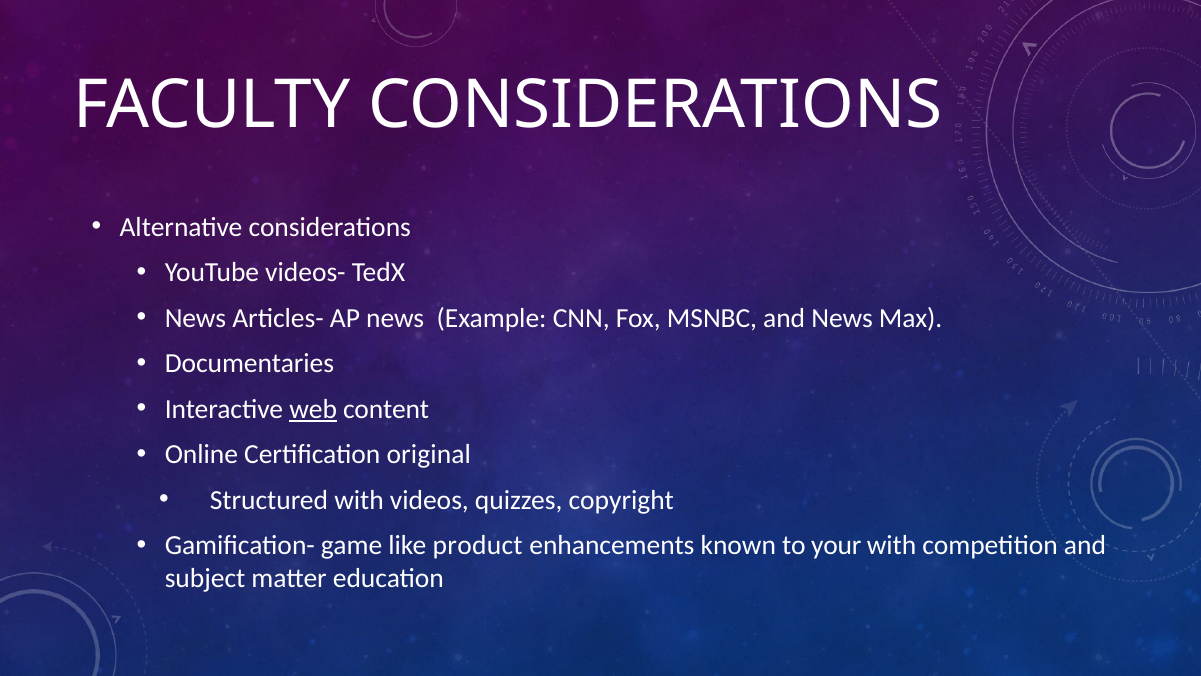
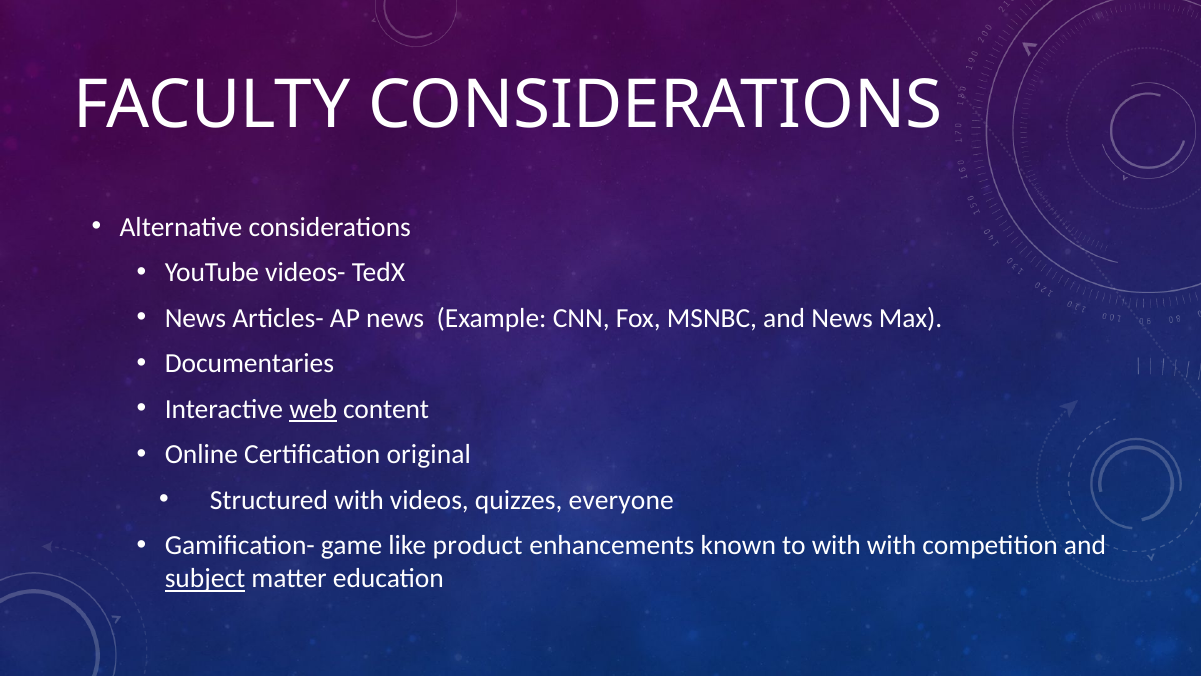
copyright: copyright -> everyone (621, 500)
to your: your -> with (836, 545)
subject underline: none -> present (205, 578)
